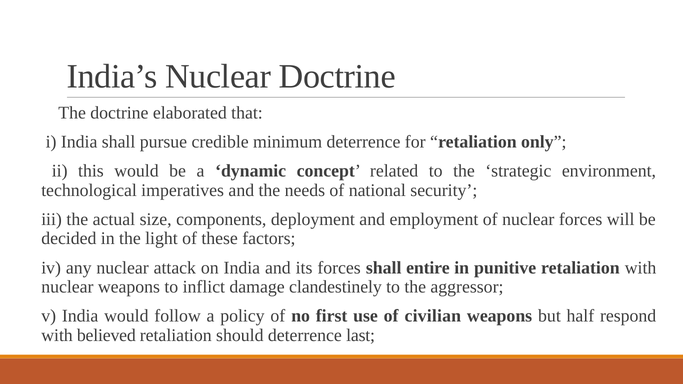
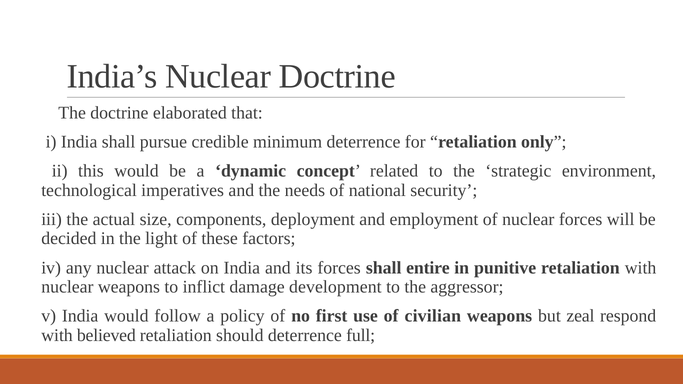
clandestinely: clandestinely -> development (335, 287)
half: half -> zeal (580, 316)
last: last -> full (361, 335)
